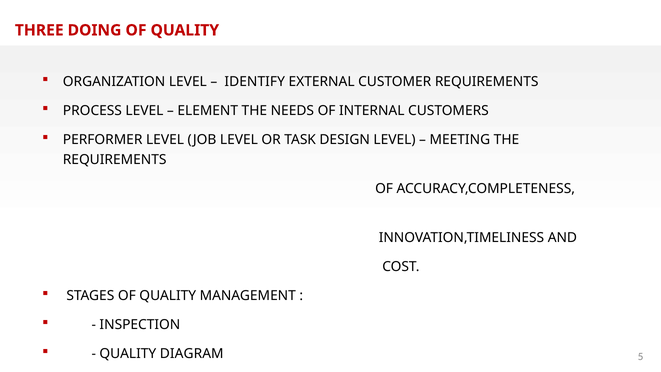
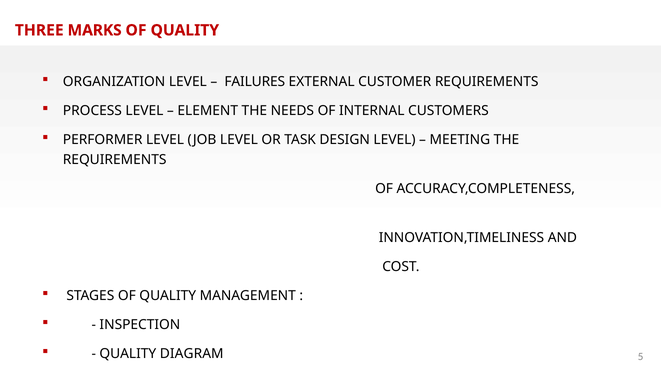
DOING: DOING -> MARKS (95, 30)
IDENTIFY: IDENTIFY -> FAILURES (255, 82)
